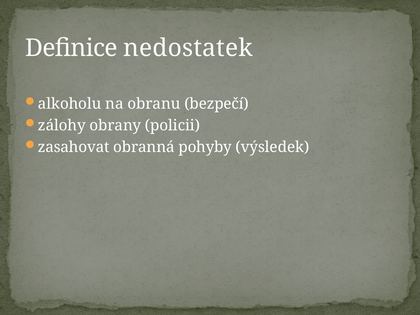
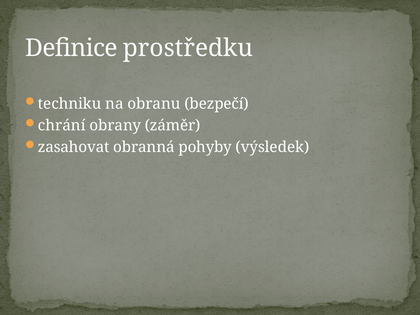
nedostatek: nedostatek -> prostředku (188, 48)
alkoholu: alkoholu -> techniku (70, 104)
zálohy: zálohy -> chrání (62, 126)
policii: policii -> záměr (173, 126)
